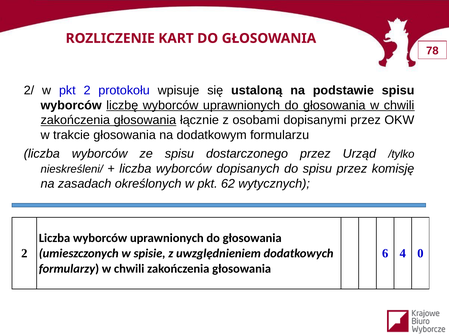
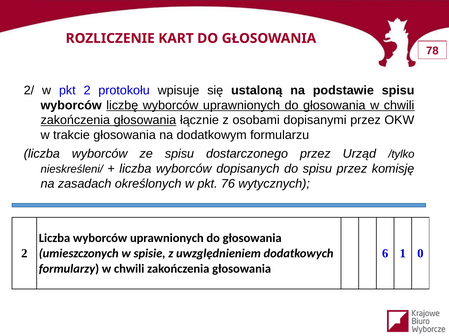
62: 62 -> 76 (228, 184)
4: 4 -> 1 (403, 254)
